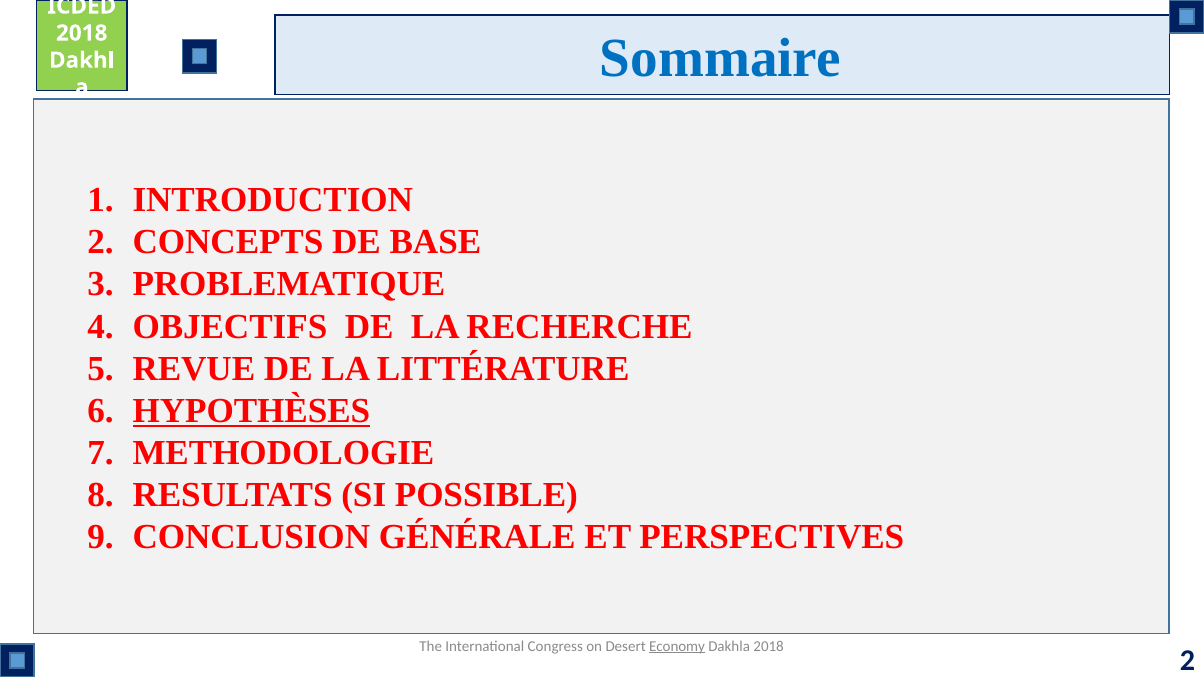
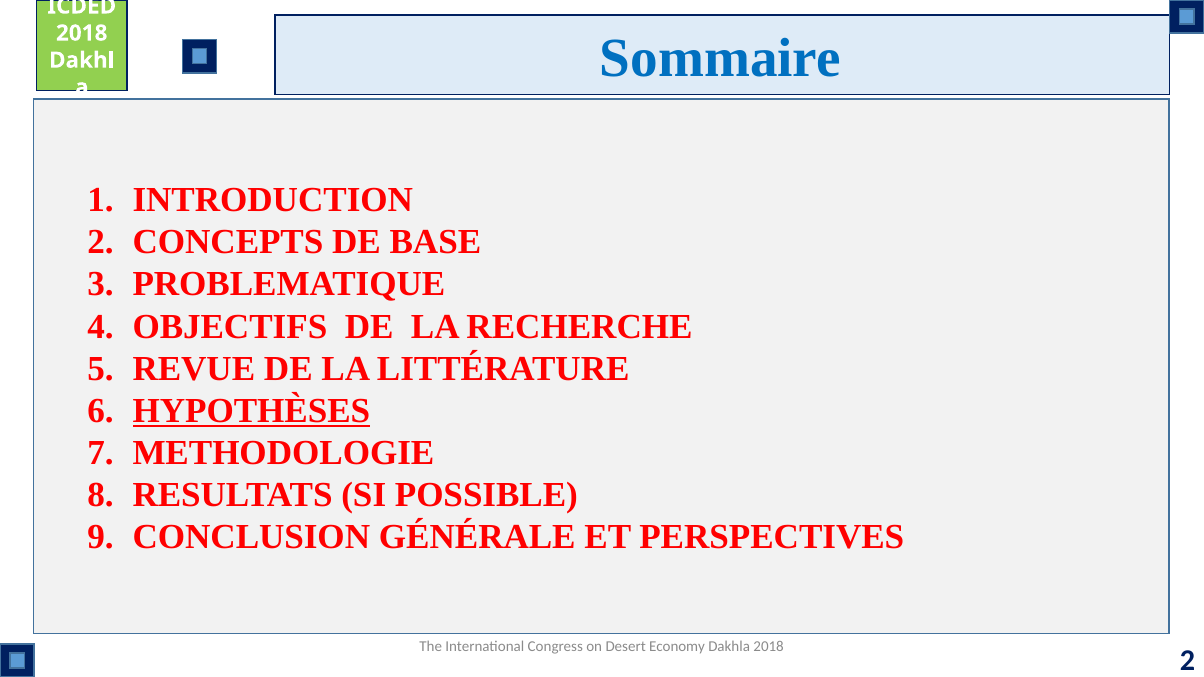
Economy underline: present -> none (677, 647)
